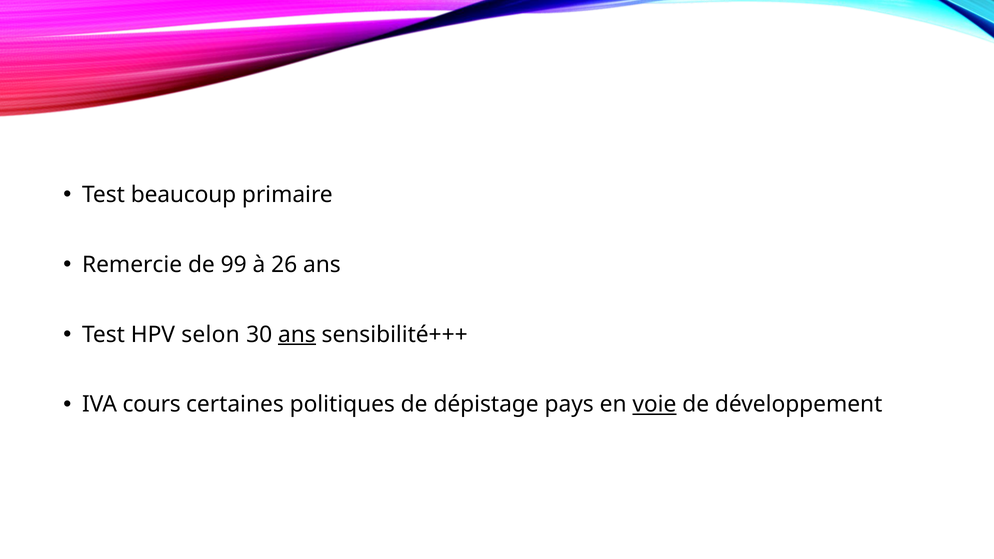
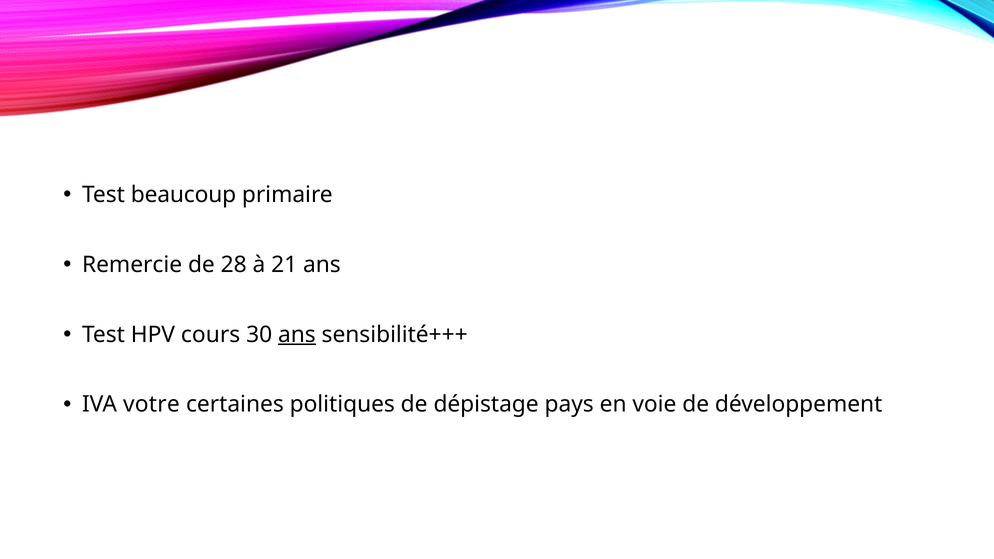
99: 99 -> 28 (234, 265)
26: 26 -> 21 (284, 265)
selon: selon -> cours (211, 335)
cours: cours -> votre (151, 404)
voie underline: present -> none (654, 404)
